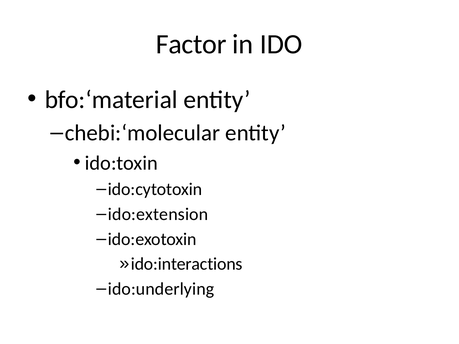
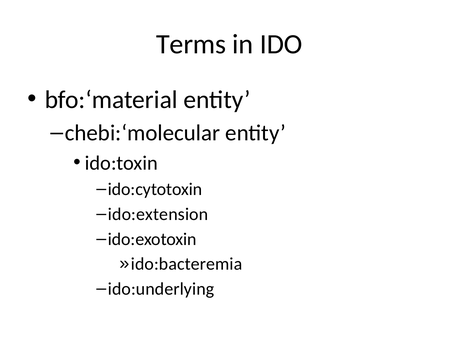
Factor: Factor -> Terms (191, 44)
ido:interactions: ido:interactions -> ido:bacteremia (187, 264)
